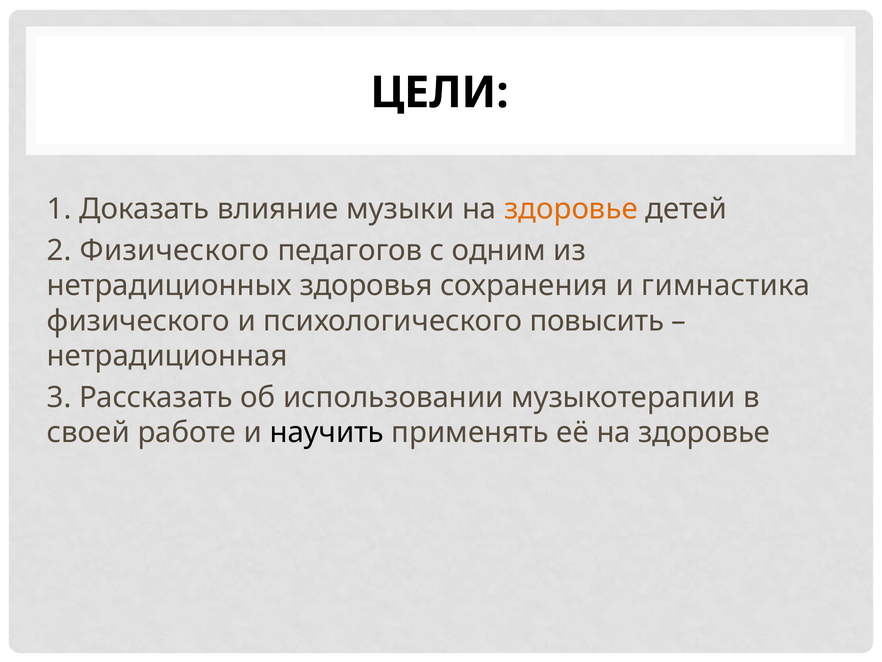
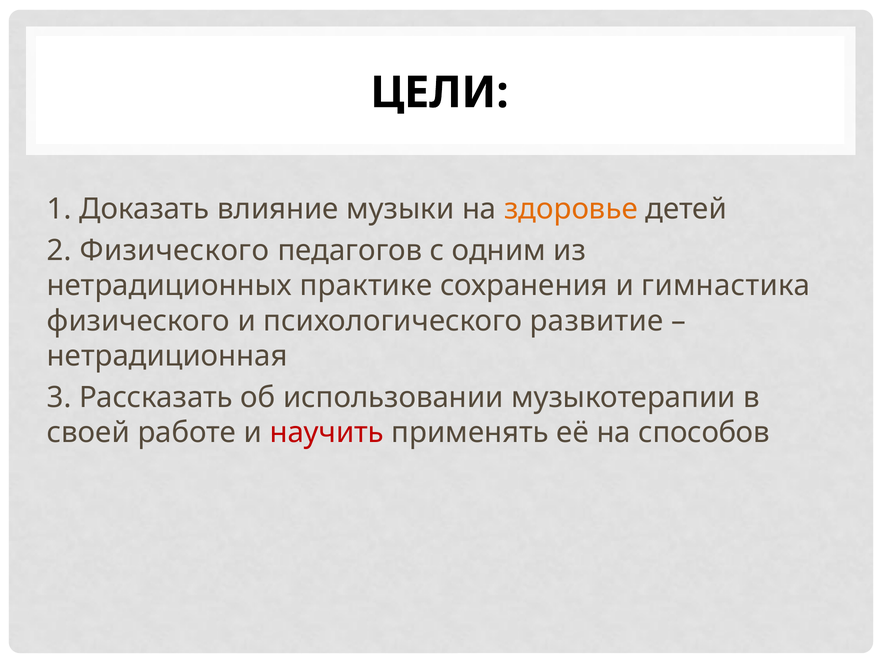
здоровья: здоровья -> практике (366, 285)
повысить: повысить -> развитие (597, 321)
научить colour: black -> red (327, 432)
её на здоровье: здоровье -> способов (704, 432)
